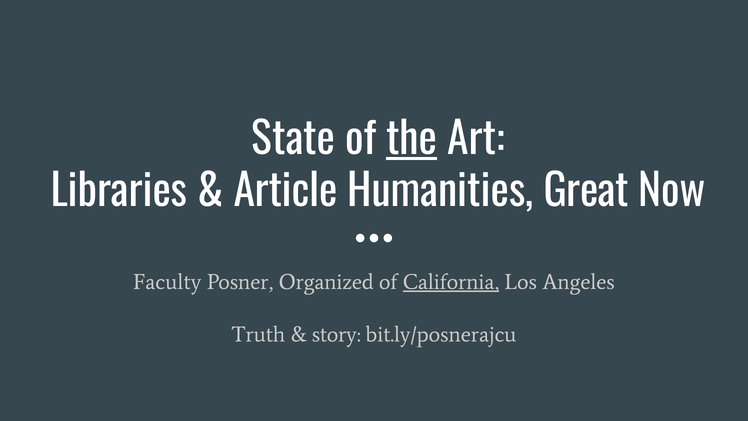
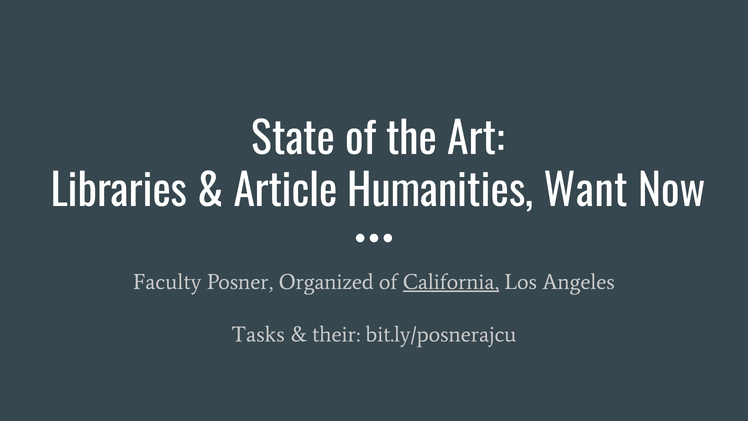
the underline: present -> none (412, 140)
Great: Great -> Want (586, 192)
Truth: Truth -> Tasks (258, 334)
story: story -> their (336, 334)
